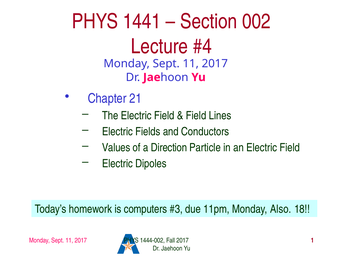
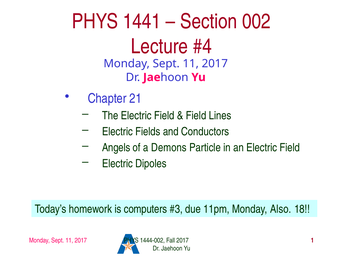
Values: Values -> Angels (116, 148)
Direction: Direction -> Demons (169, 148)
